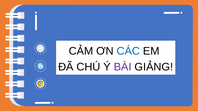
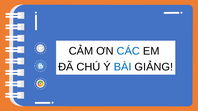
BÀI colour: purple -> blue (123, 67)
